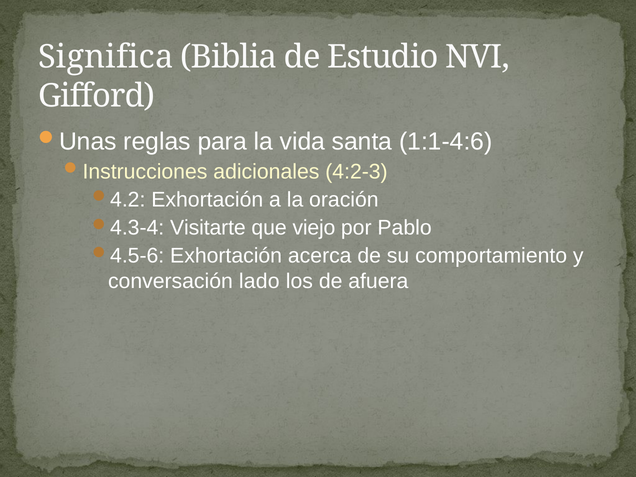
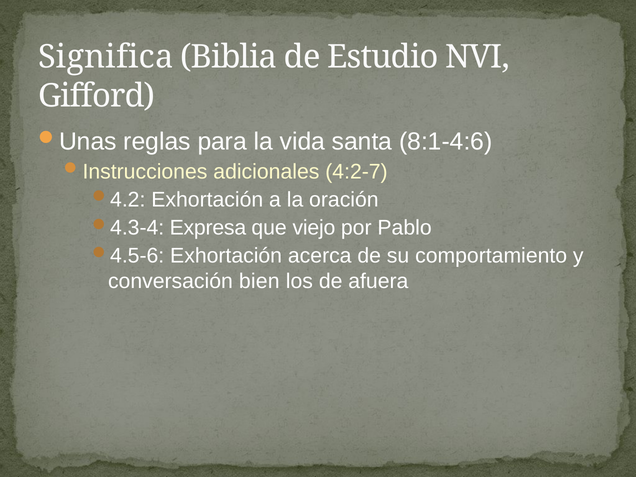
1:1-4:6: 1:1-4:6 -> 8:1-4:6 (446, 142)
4:2-3: 4:2-3 -> 4:2-7 (356, 172)
Visitarte: Visitarte -> Expresa (208, 228)
lado: lado -> bien (259, 281)
